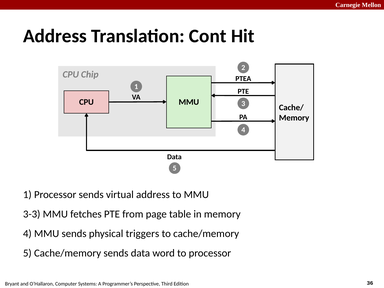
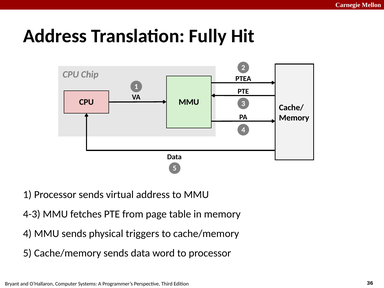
Cont: Cont -> Fully (208, 36)
3-3: 3-3 -> 4-3 (32, 214)
